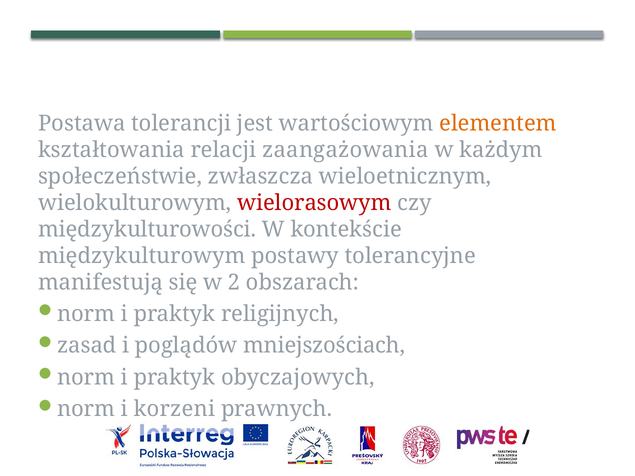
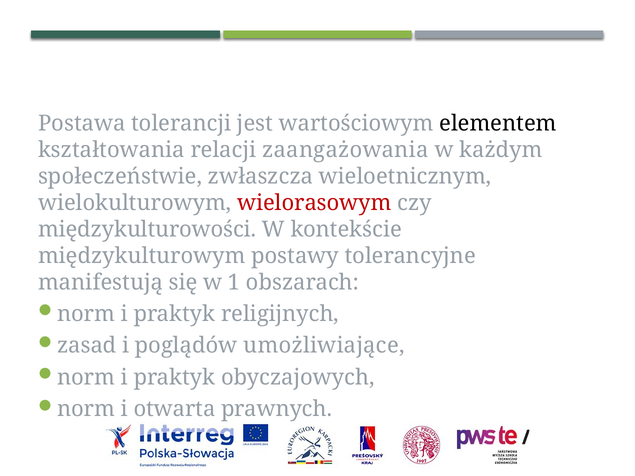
elementem colour: orange -> black (498, 124)
2: 2 -> 1 (234, 282)
mniejszościach: mniejszościach -> umożliwiające (324, 346)
korzeni: korzeni -> otwarta (174, 409)
